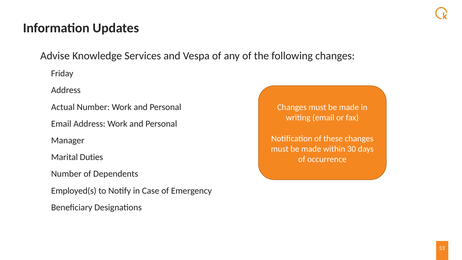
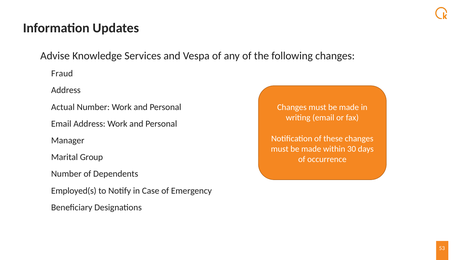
Friday: Friday -> Fraud (62, 73)
Duties: Duties -> Group (91, 157)
